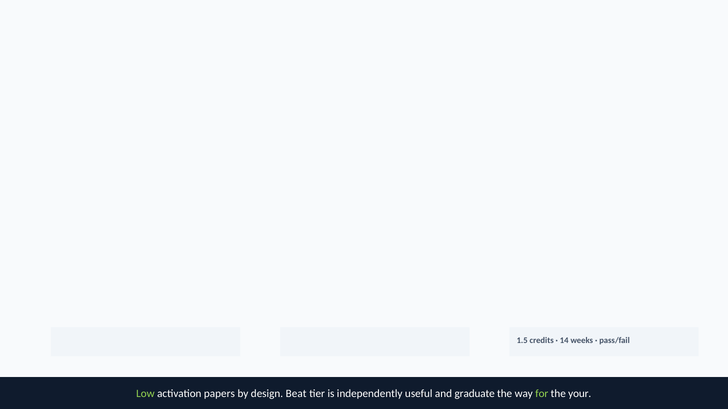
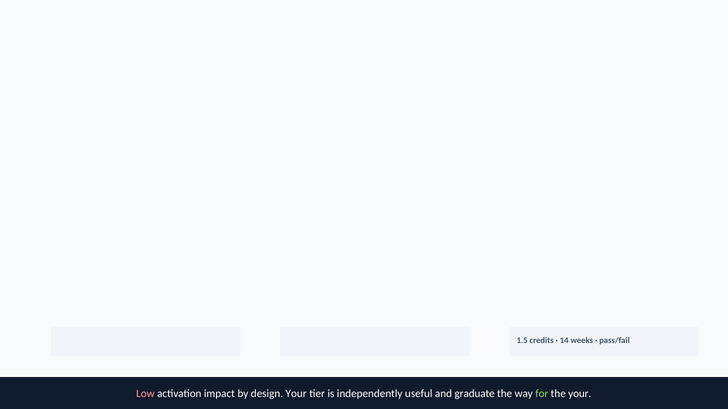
Low colour: light green -> pink (145, 394)
papers: papers -> impact (219, 394)
design Beat: Beat -> Your (296, 394)
